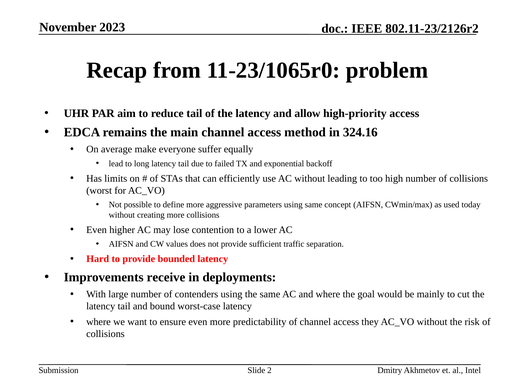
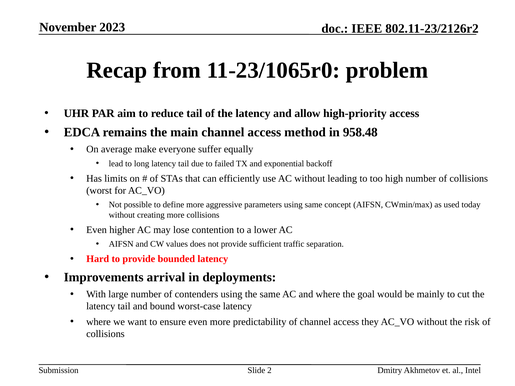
324.16: 324.16 -> 958.48 (360, 132)
receive: receive -> arrival (166, 277)
